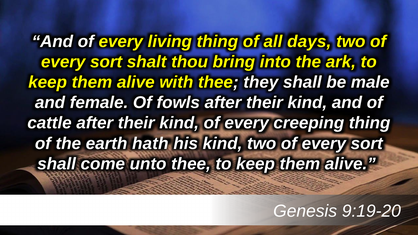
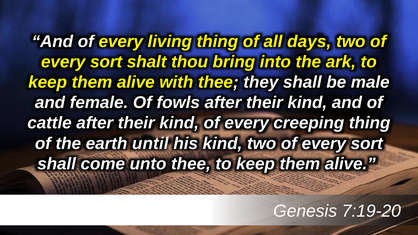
hath: hath -> until (150, 144)
9:19-20: 9:19-20 -> 7:19-20 (371, 211)
